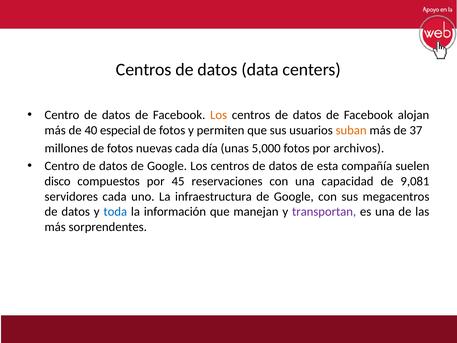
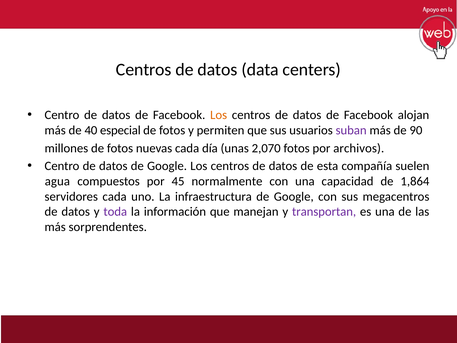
suban colour: orange -> purple (351, 130)
37: 37 -> 90 (416, 130)
5,000: 5,000 -> 2,070 (266, 148)
disco: disco -> agua (57, 181)
reservaciones: reservaciones -> normalmente (227, 181)
9,081: 9,081 -> 1,864 (415, 181)
toda colour: blue -> purple (115, 212)
